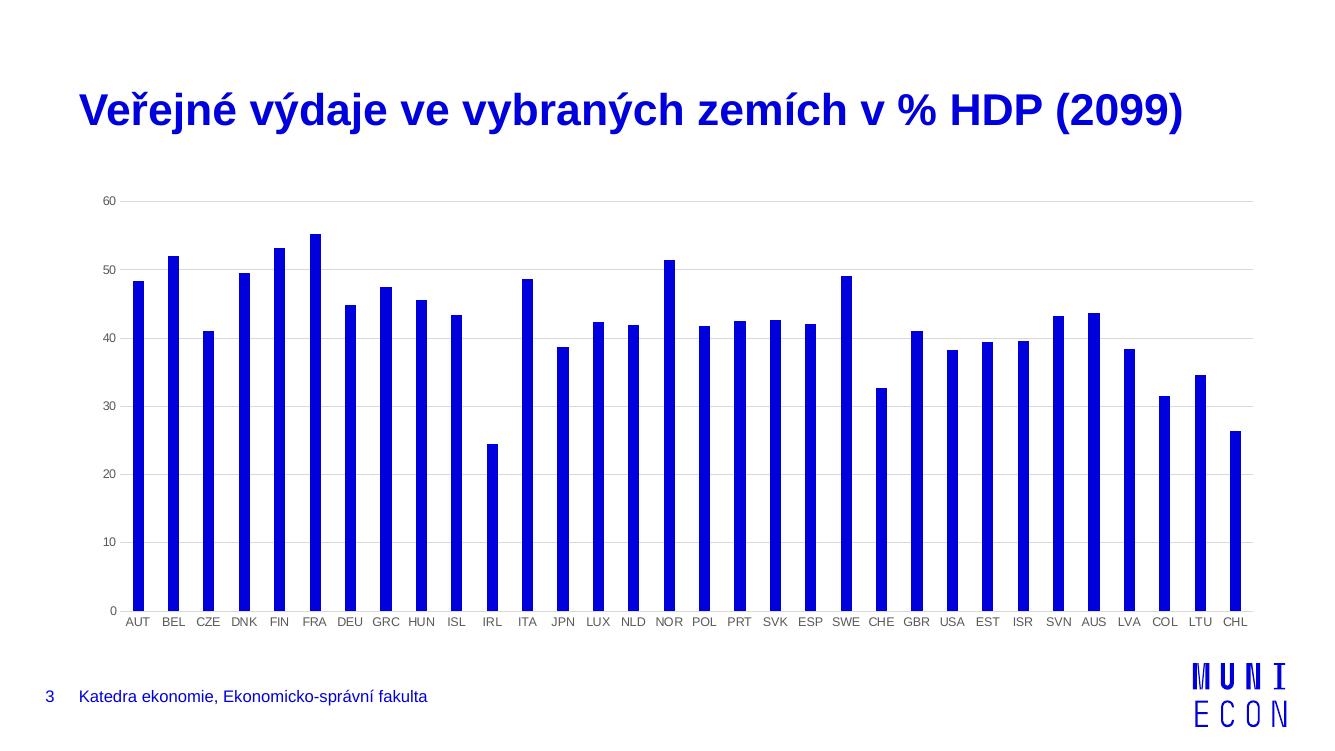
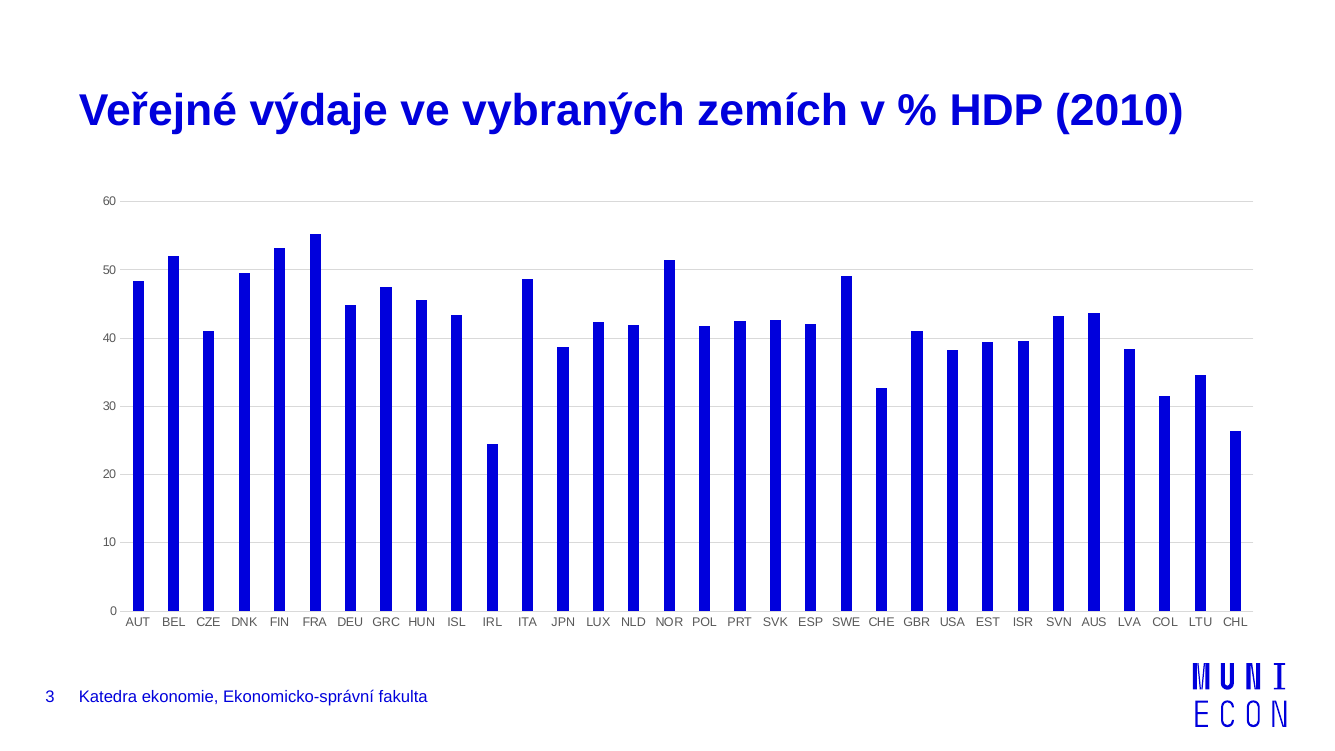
2099: 2099 -> 2010 (1119, 111)
